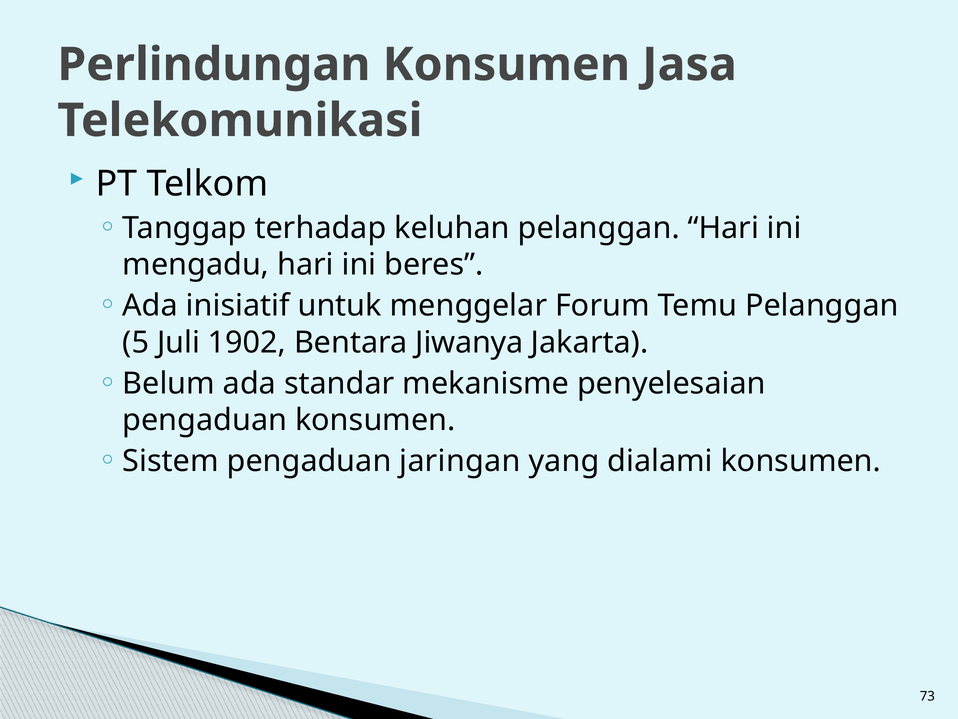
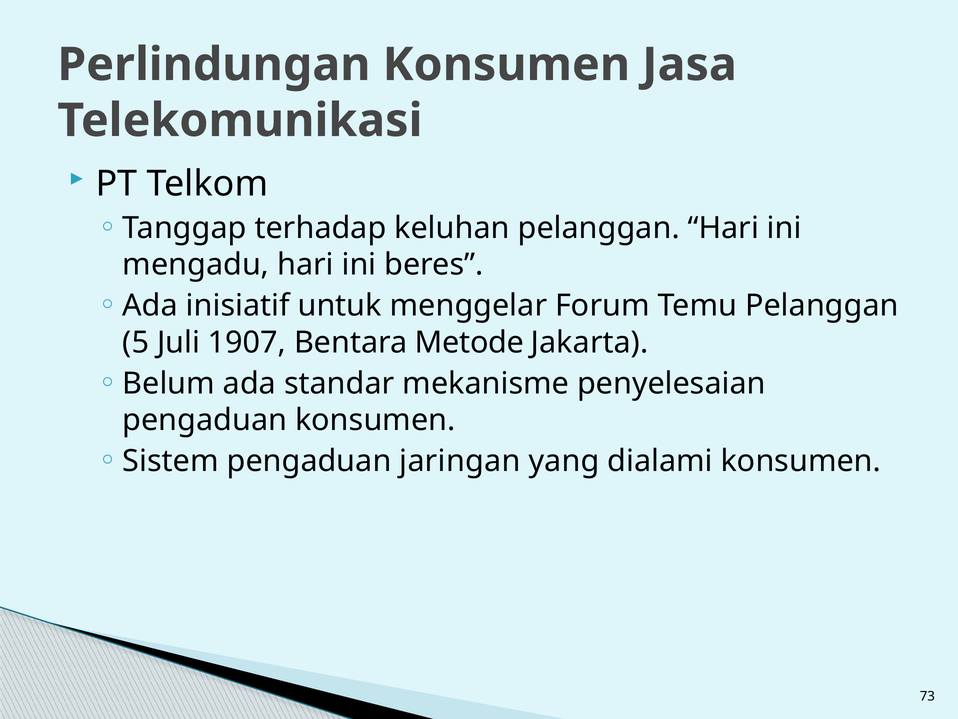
1902: 1902 -> 1907 (247, 342)
Jiwanya: Jiwanya -> Metode (469, 342)
